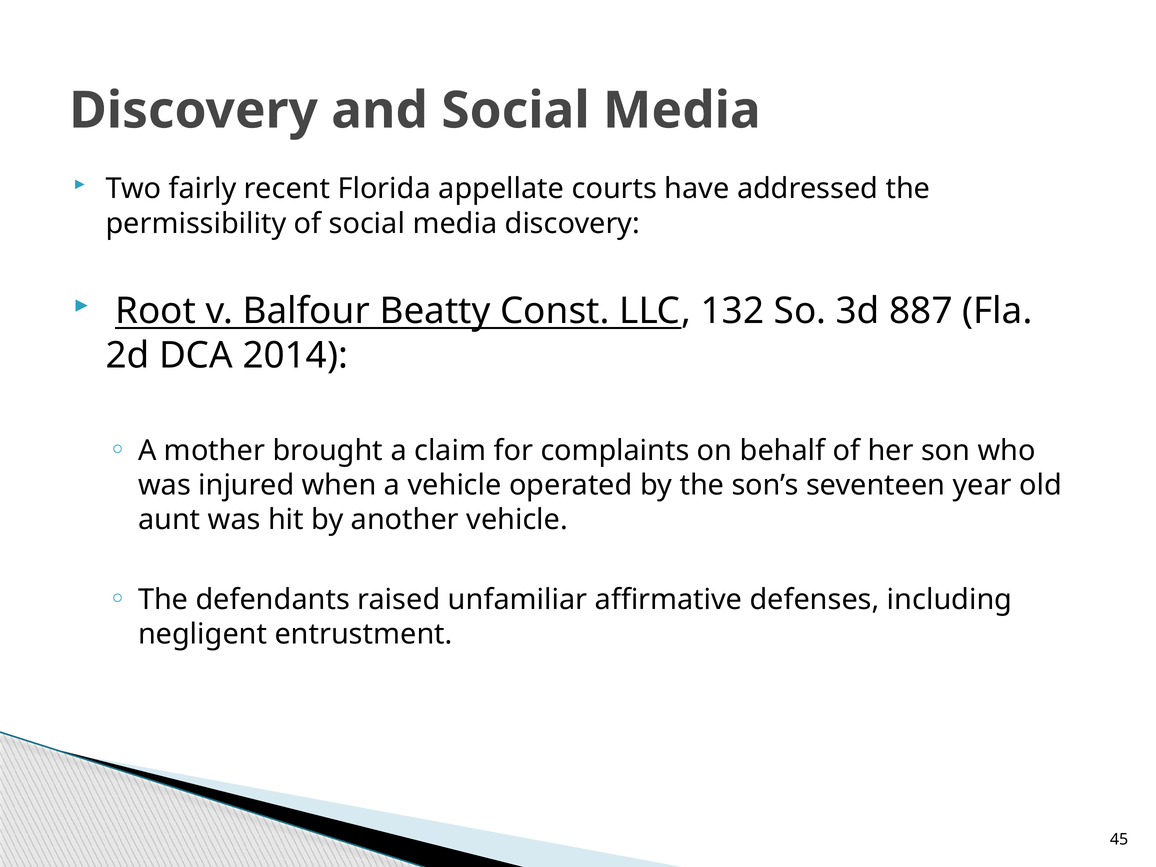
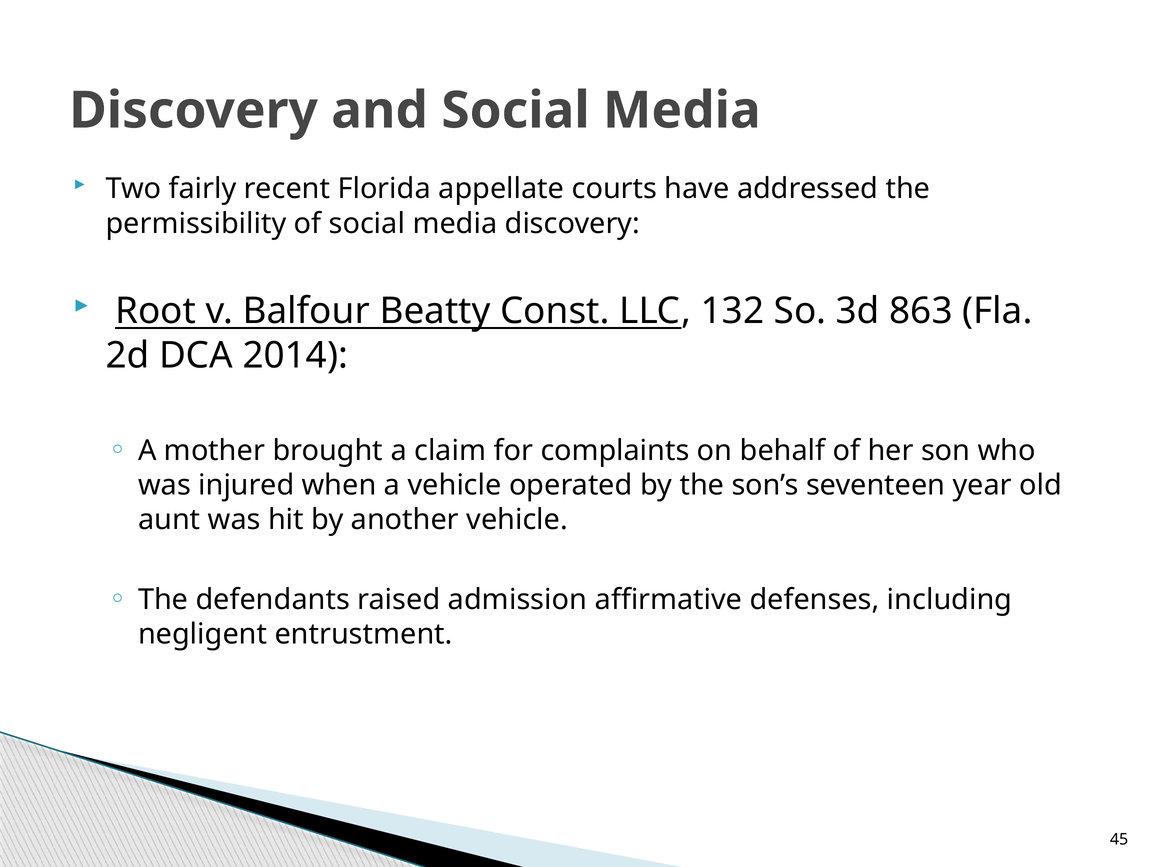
887: 887 -> 863 (921, 311)
unfamiliar: unfamiliar -> admission (518, 600)
